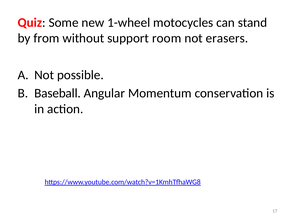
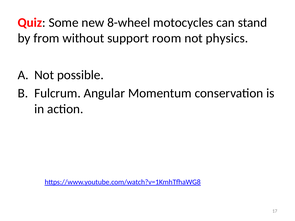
1-wheel: 1-wheel -> 8-wheel (129, 23)
erasers: erasers -> physics (227, 38)
Baseball: Baseball -> Fulcrum (58, 93)
